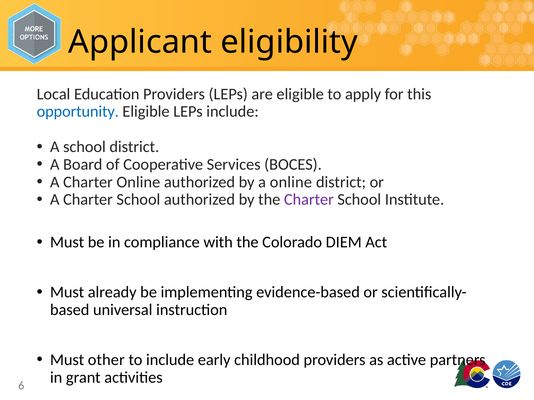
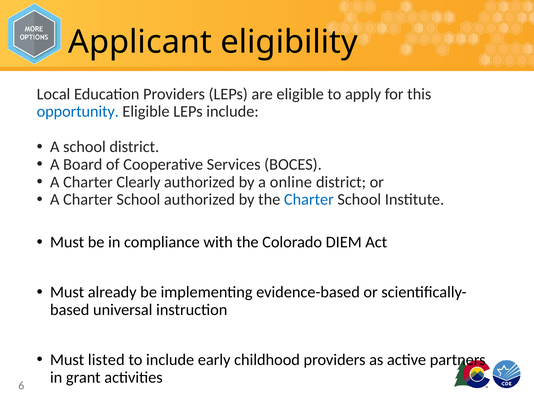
Charter Online: Online -> Clearly (138, 182)
Charter colour: purple -> blue (309, 200)
other: other -> listed (106, 360)
